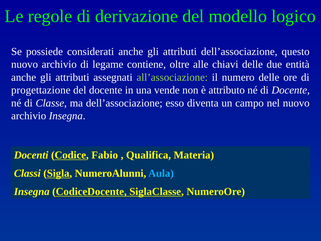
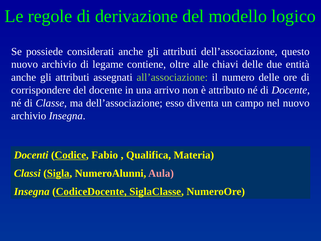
progettazione: progettazione -> corrispondere (41, 90)
vende: vende -> arrivo (167, 90)
Aula colour: light blue -> pink (161, 173)
